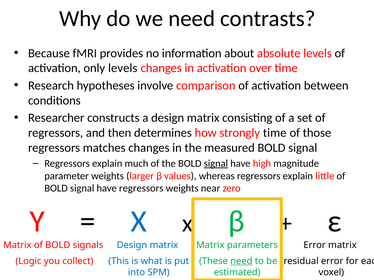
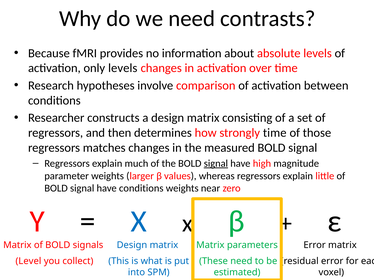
have regressors: regressors -> conditions (141, 189)
Logic: Logic -> Level (28, 261)
need underline: present -> none (241, 261)
